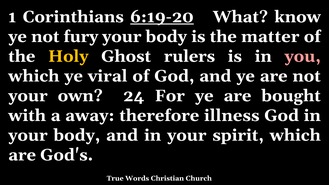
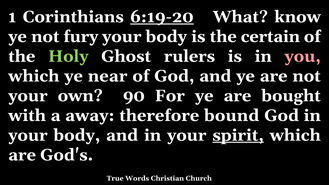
matter: matter -> certain (270, 37)
Holy colour: yellow -> light green (68, 56)
viral: viral -> near (108, 76)
24: 24 -> 90 (134, 96)
illness: illness -> bound (232, 116)
spirit underline: none -> present (238, 135)
